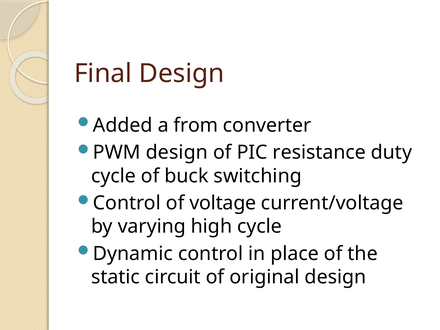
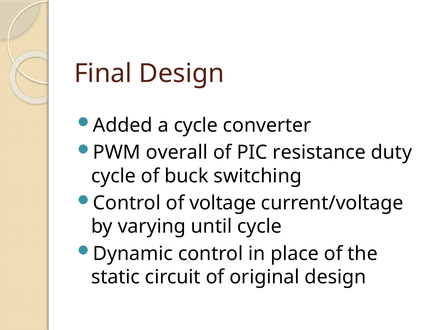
a from: from -> cycle (196, 125)
PWM design: design -> overall (177, 152)
high: high -> until (212, 227)
